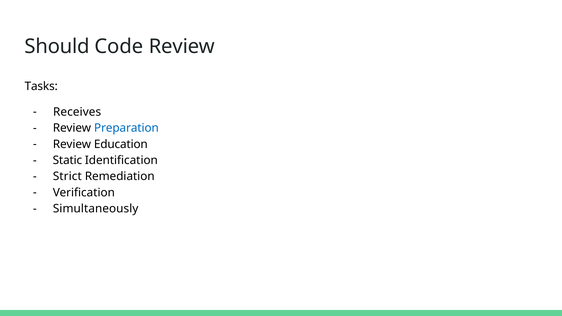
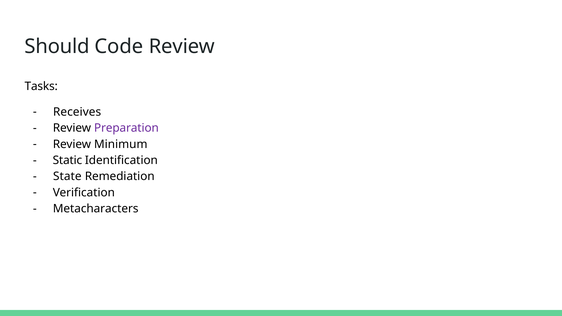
Preparation colour: blue -> purple (126, 128)
Education: Education -> Minimum (121, 144)
Strict: Strict -> State (67, 177)
Simultaneously: Simultaneously -> Metacharacters (96, 209)
